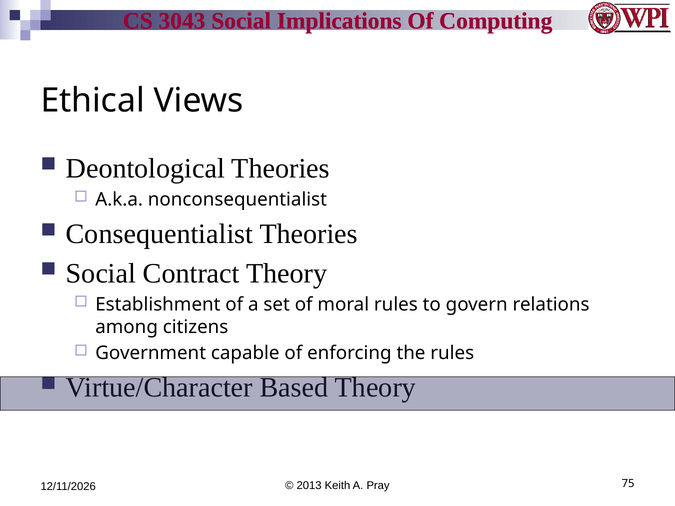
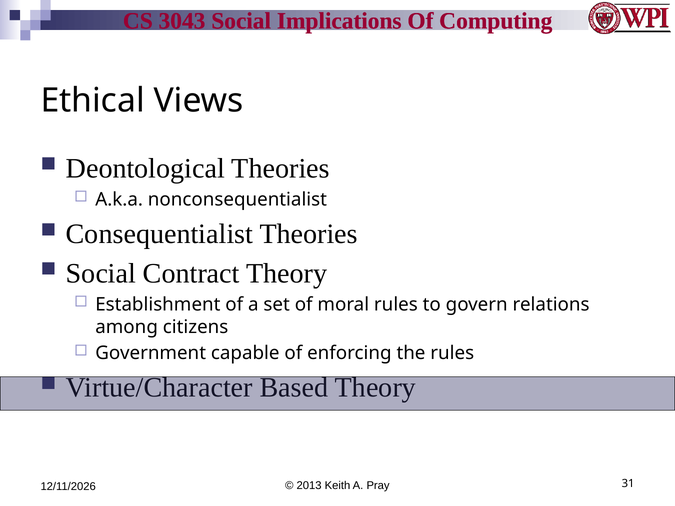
75: 75 -> 31 (628, 484)
